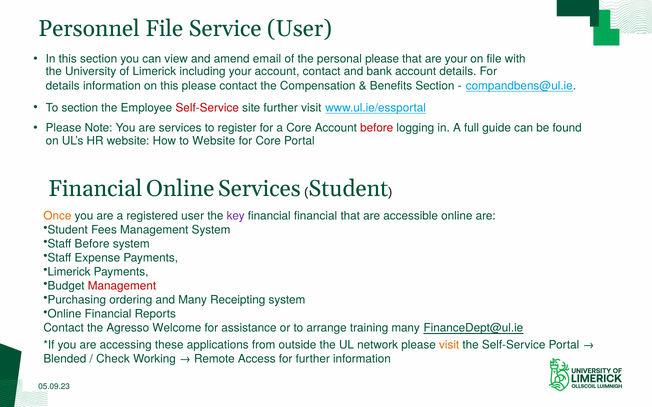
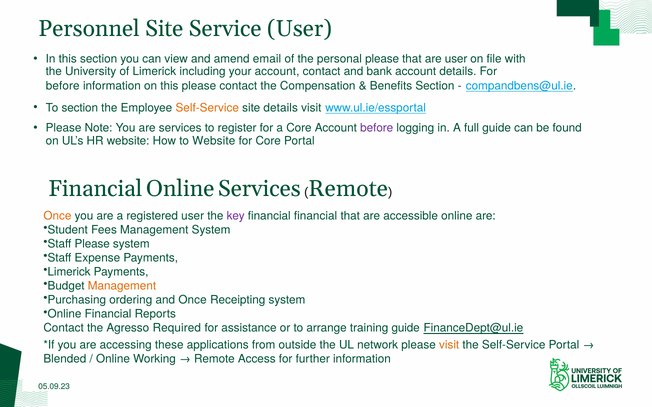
Personnel File: File -> Site (164, 29)
are your: your -> user (456, 59)
details: details -> before (63, 86)
Self-Service colour: red -> orange (207, 108)
site further: further -> details (281, 108)
before colour: red -> purple (377, 128)
Student: Student -> Remote (348, 189)
Staff Before: Before -> Please (92, 244)
Management colour: red -> orange (122, 286)
and Many: Many -> Once (193, 300)
Welcome: Welcome -> Required (177, 328)
training many: many -> guide (406, 328)
Check: Check -> Online (113, 359)
